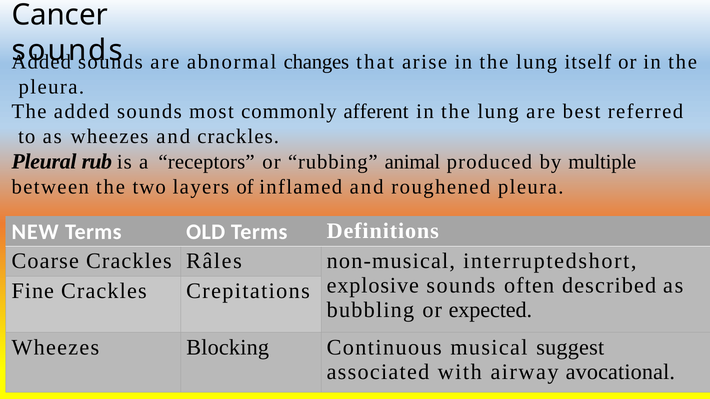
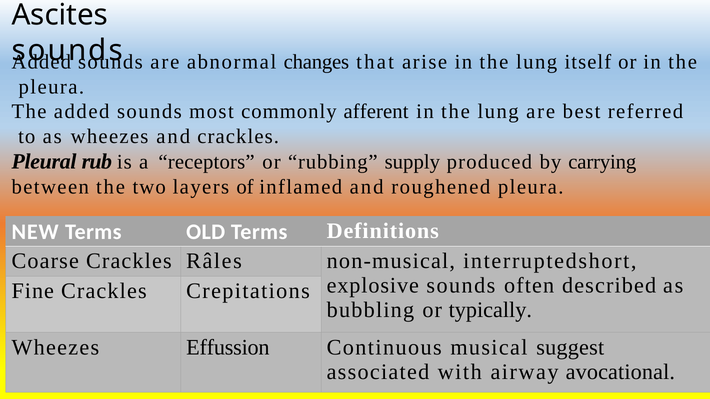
Cancer: Cancer -> Ascites (60, 15)
animal: animal -> supply (412, 162)
multiple: multiple -> carrying (602, 162)
expected: expected -> typically (490, 310)
Blocking: Blocking -> Effussion (228, 348)
